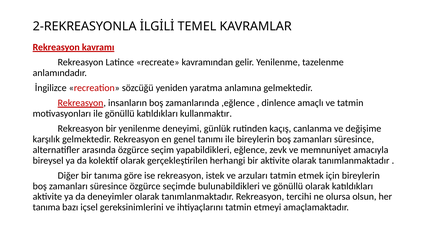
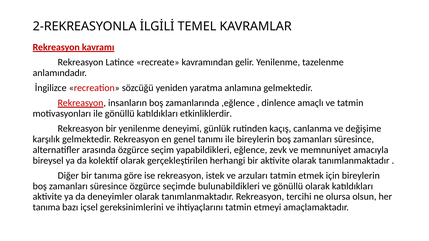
kullanmaktır: kullanmaktır -> etkinliklerdir (206, 114)
